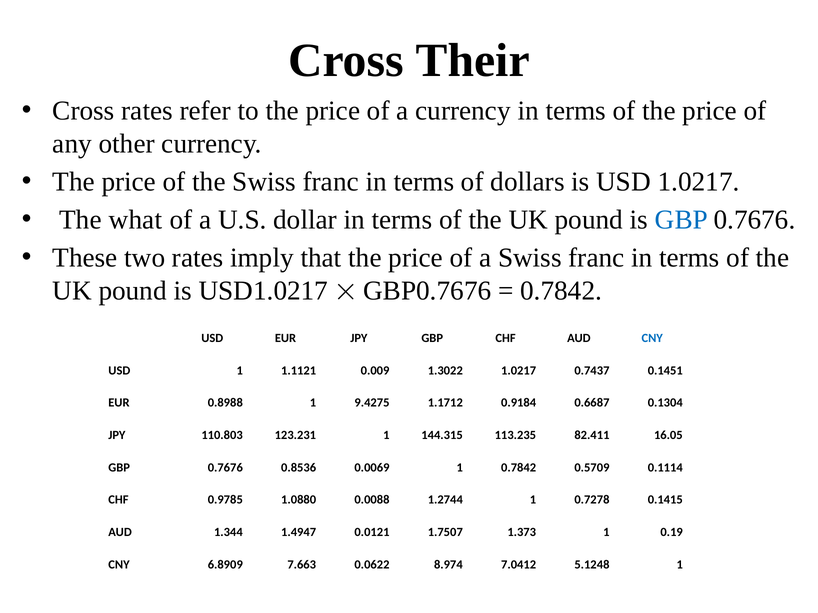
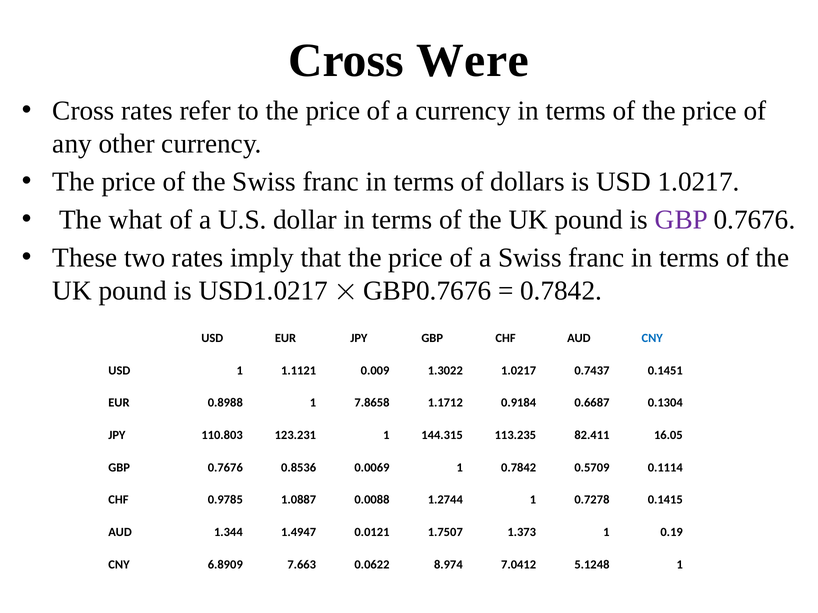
Their: Their -> Were (472, 61)
GBP colour: blue -> purple (681, 220)
9.4275: 9.4275 -> 7.8658 (372, 403)
1.0880: 1.0880 -> 1.0887 (299, 500)
